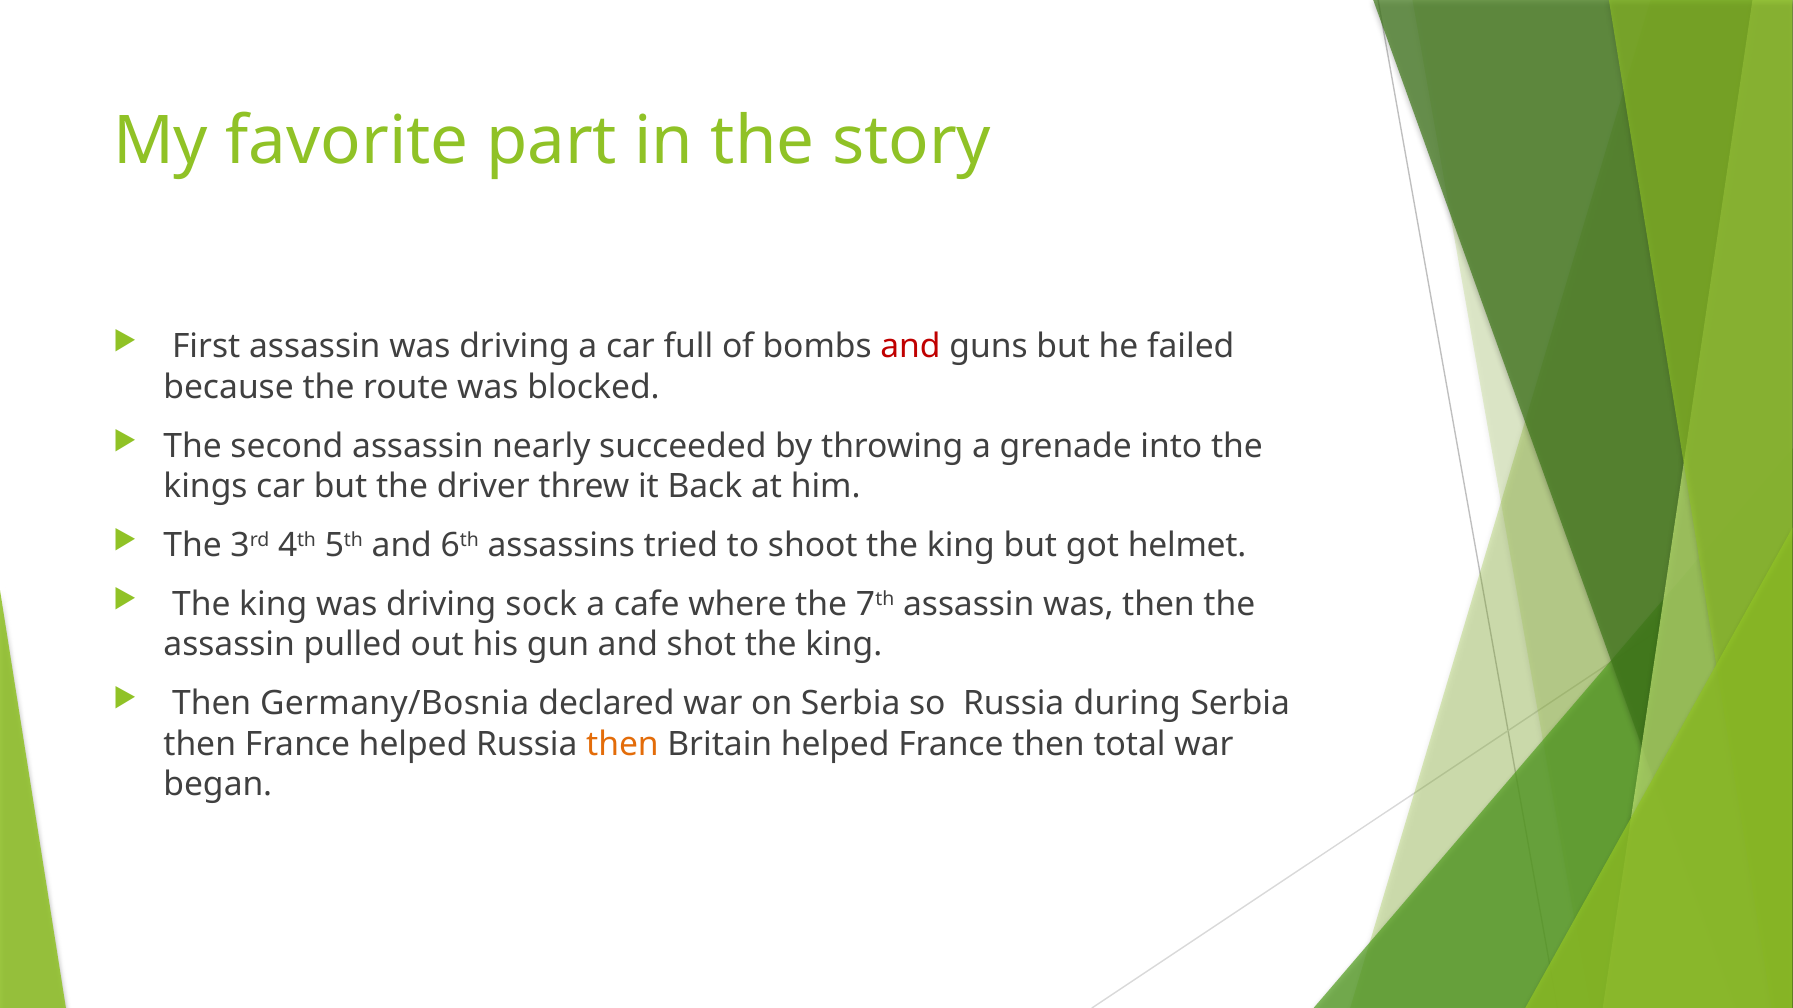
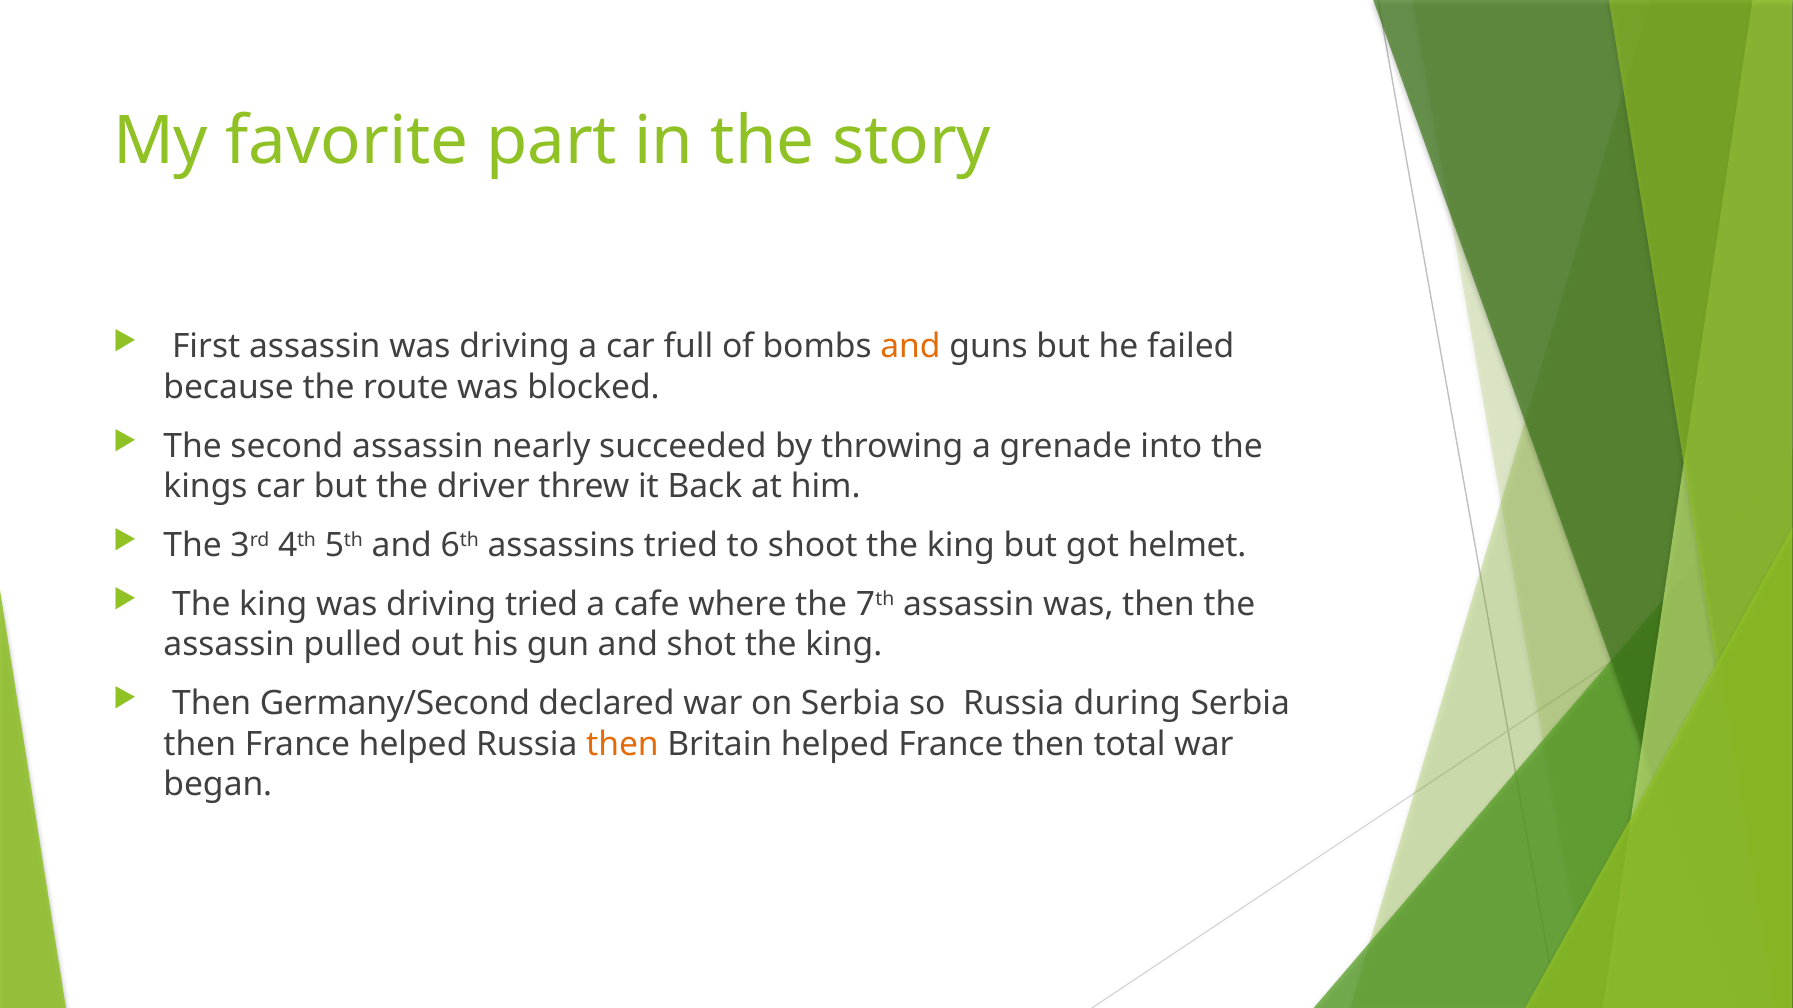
and colour: red -> orange (910, 347)
driving sock: sock -> tried (542, 605)
Germany/Bosnia: Germany/Bosnia -> Germany/Second (395, 704)
